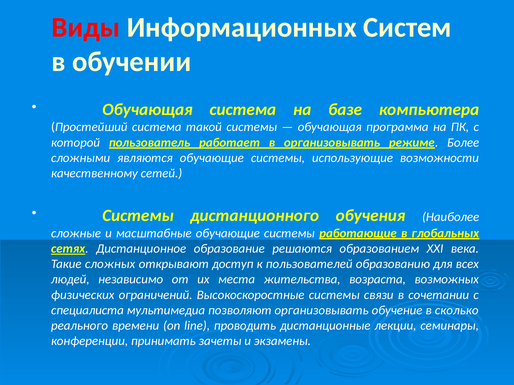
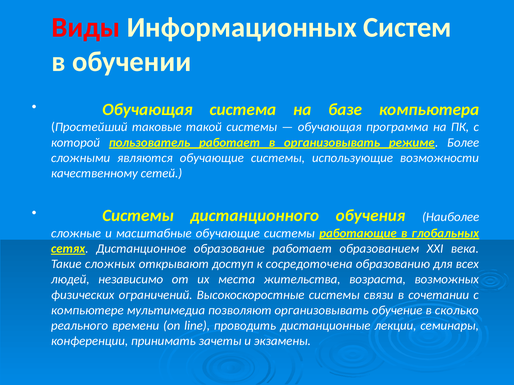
Простейший система: система -> таковые (157, 127)
образование решаются: решаются -> работает (302, 249)
пользователей: пользователей -> сосредоточена (309, 264)
специалиста: специалиста -> компьютере (87, 311)
